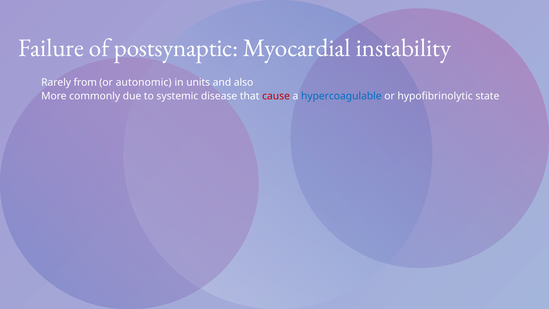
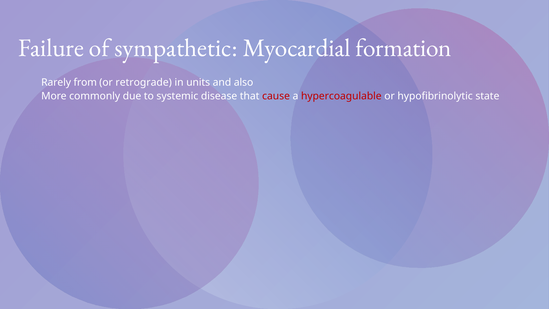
postsynaptic: postsynaptic -> sympathetic (176, 48)
instability: instability -> formation (403, 48)
autonomic: autonomic -> retrograde (144, 83)
hypercoagulable colour: blue -> red (341, 96)
